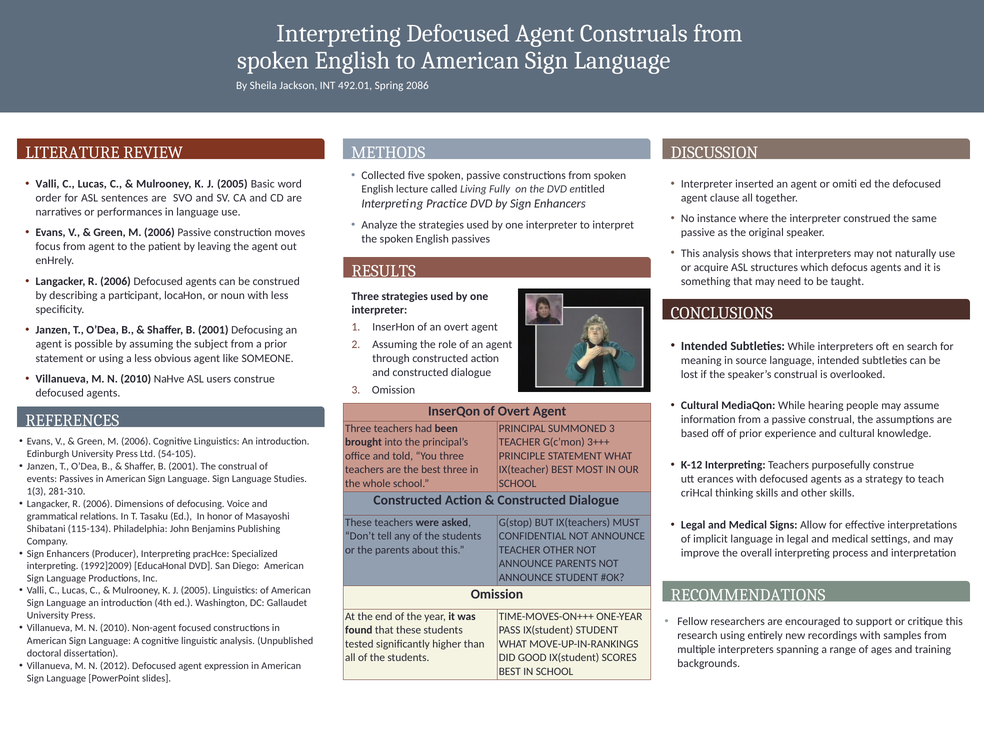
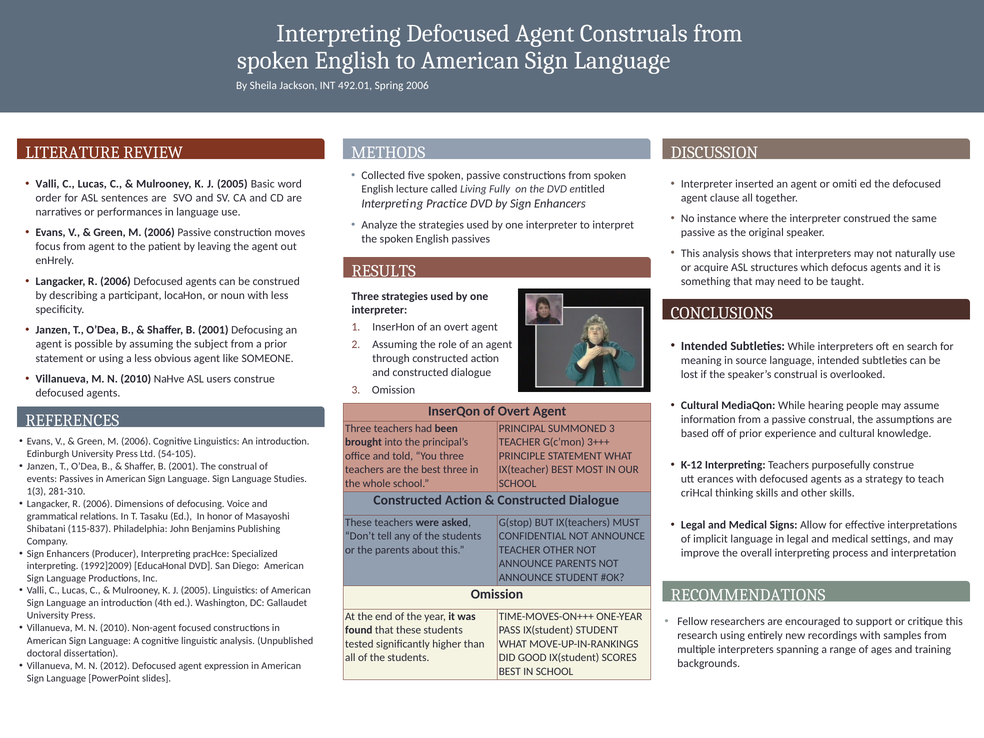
Spring 2086: 2086 -> 2006 (417, 86)
115-134: 115-134 -> 115-837 (89, 529)
